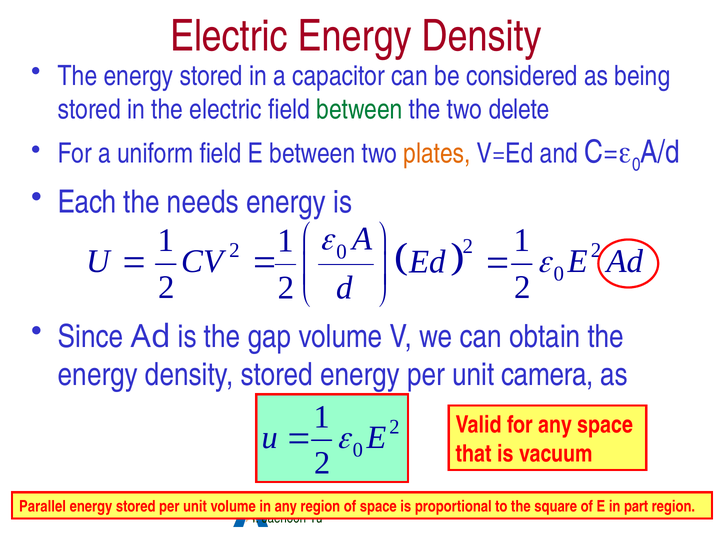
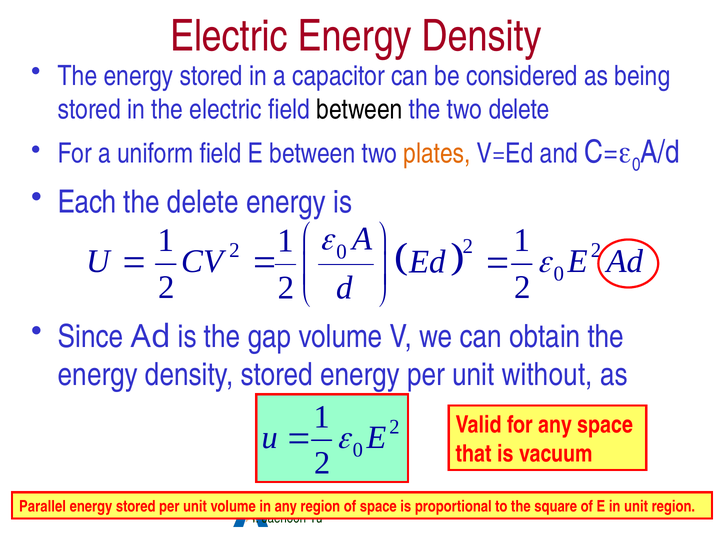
between colour: green -> black (359, 110)
the needs: needs -> delete (203, 202)
camera: camera -> without (547, 375)
in part: part -> unit (636, 506)
